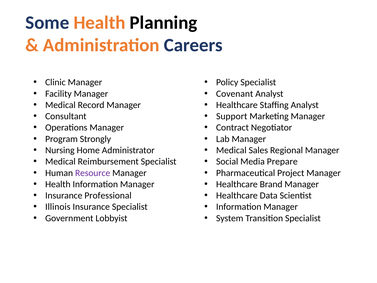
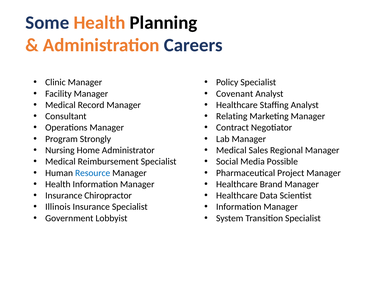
Support: Support -> Relating (232, 116)
Prepare: Prepare -> Possible (282, 161)
Resource colour: purple -> blue (93, 173)
Professional: Professional -> Chiropractor (108, 195)
